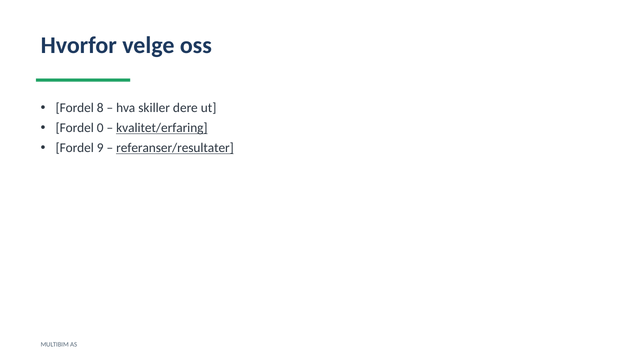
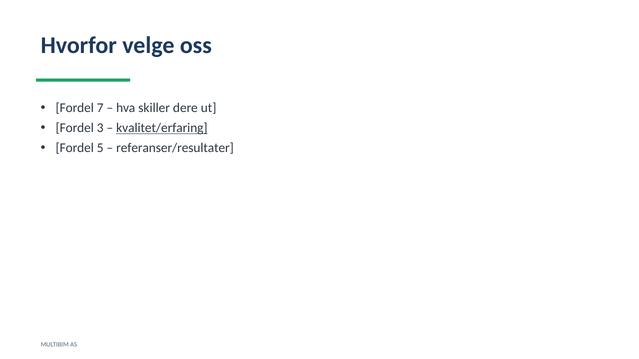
8: 8 -> 7 (100, 108)
0: 0 -> 3 (100, 128)
9: 9 -> 5 (100, 148)
referanser/resultater underline: present -> none (175, 148)
